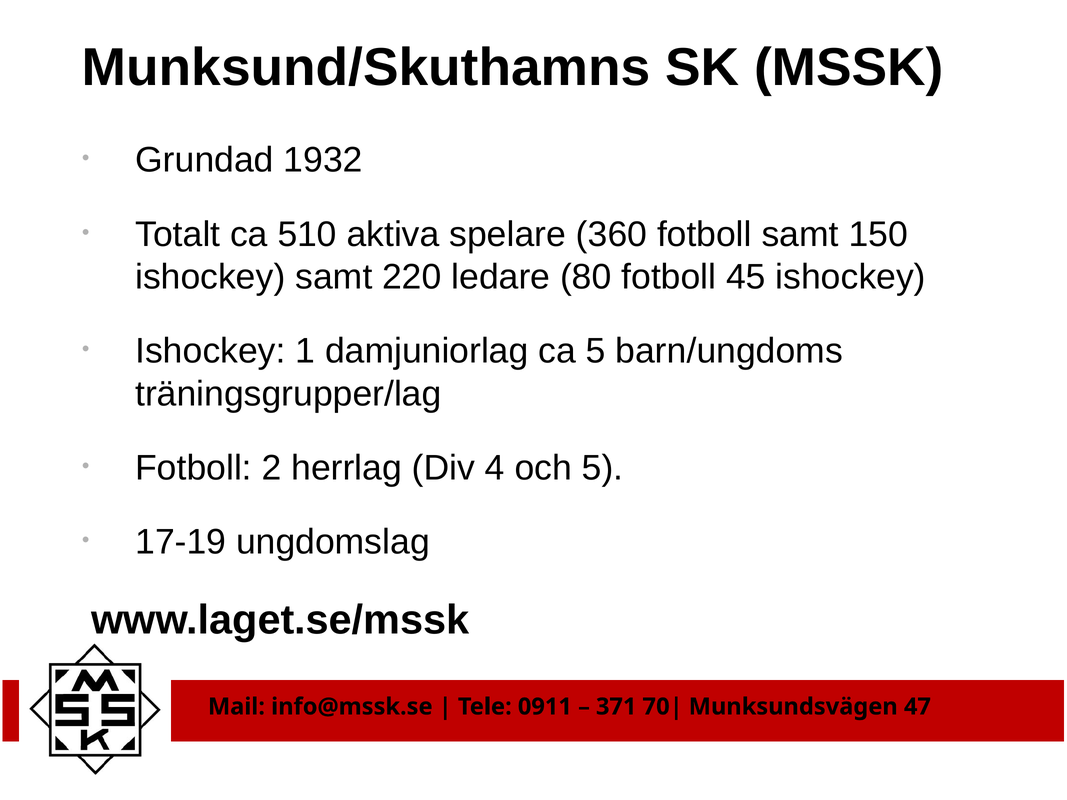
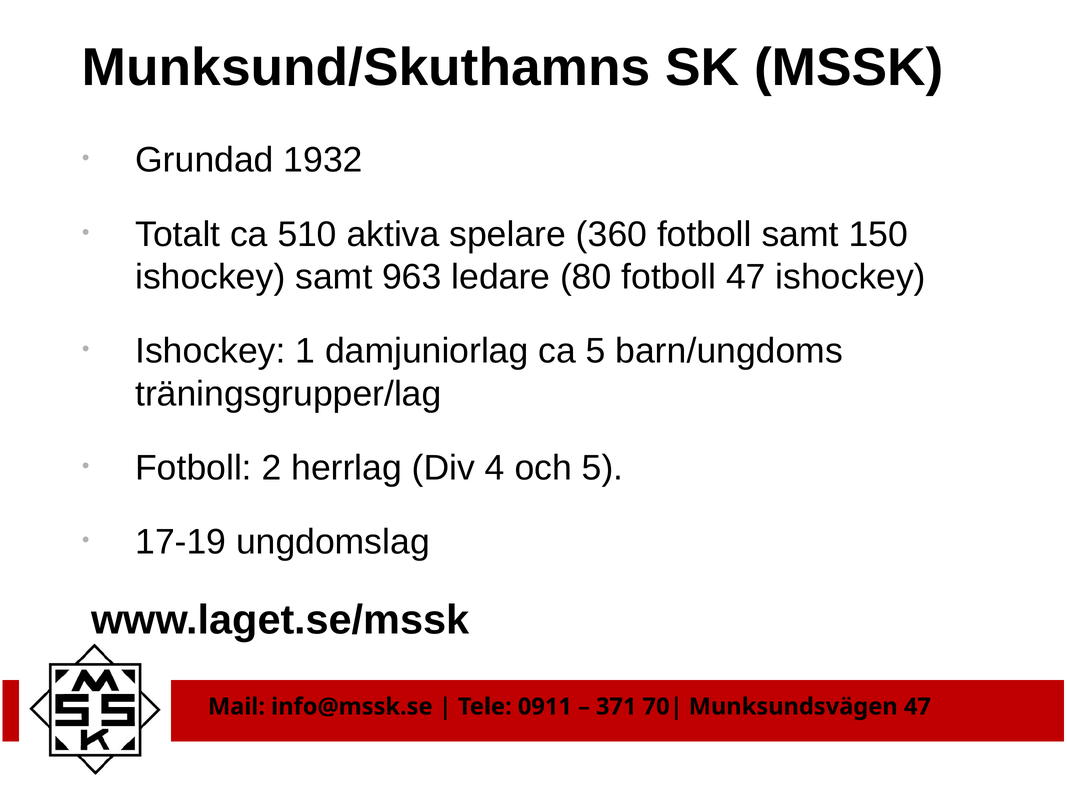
220: 220 -> 963 (412, 277)
fotboll 45: 45 -> 47 (746, 277)
